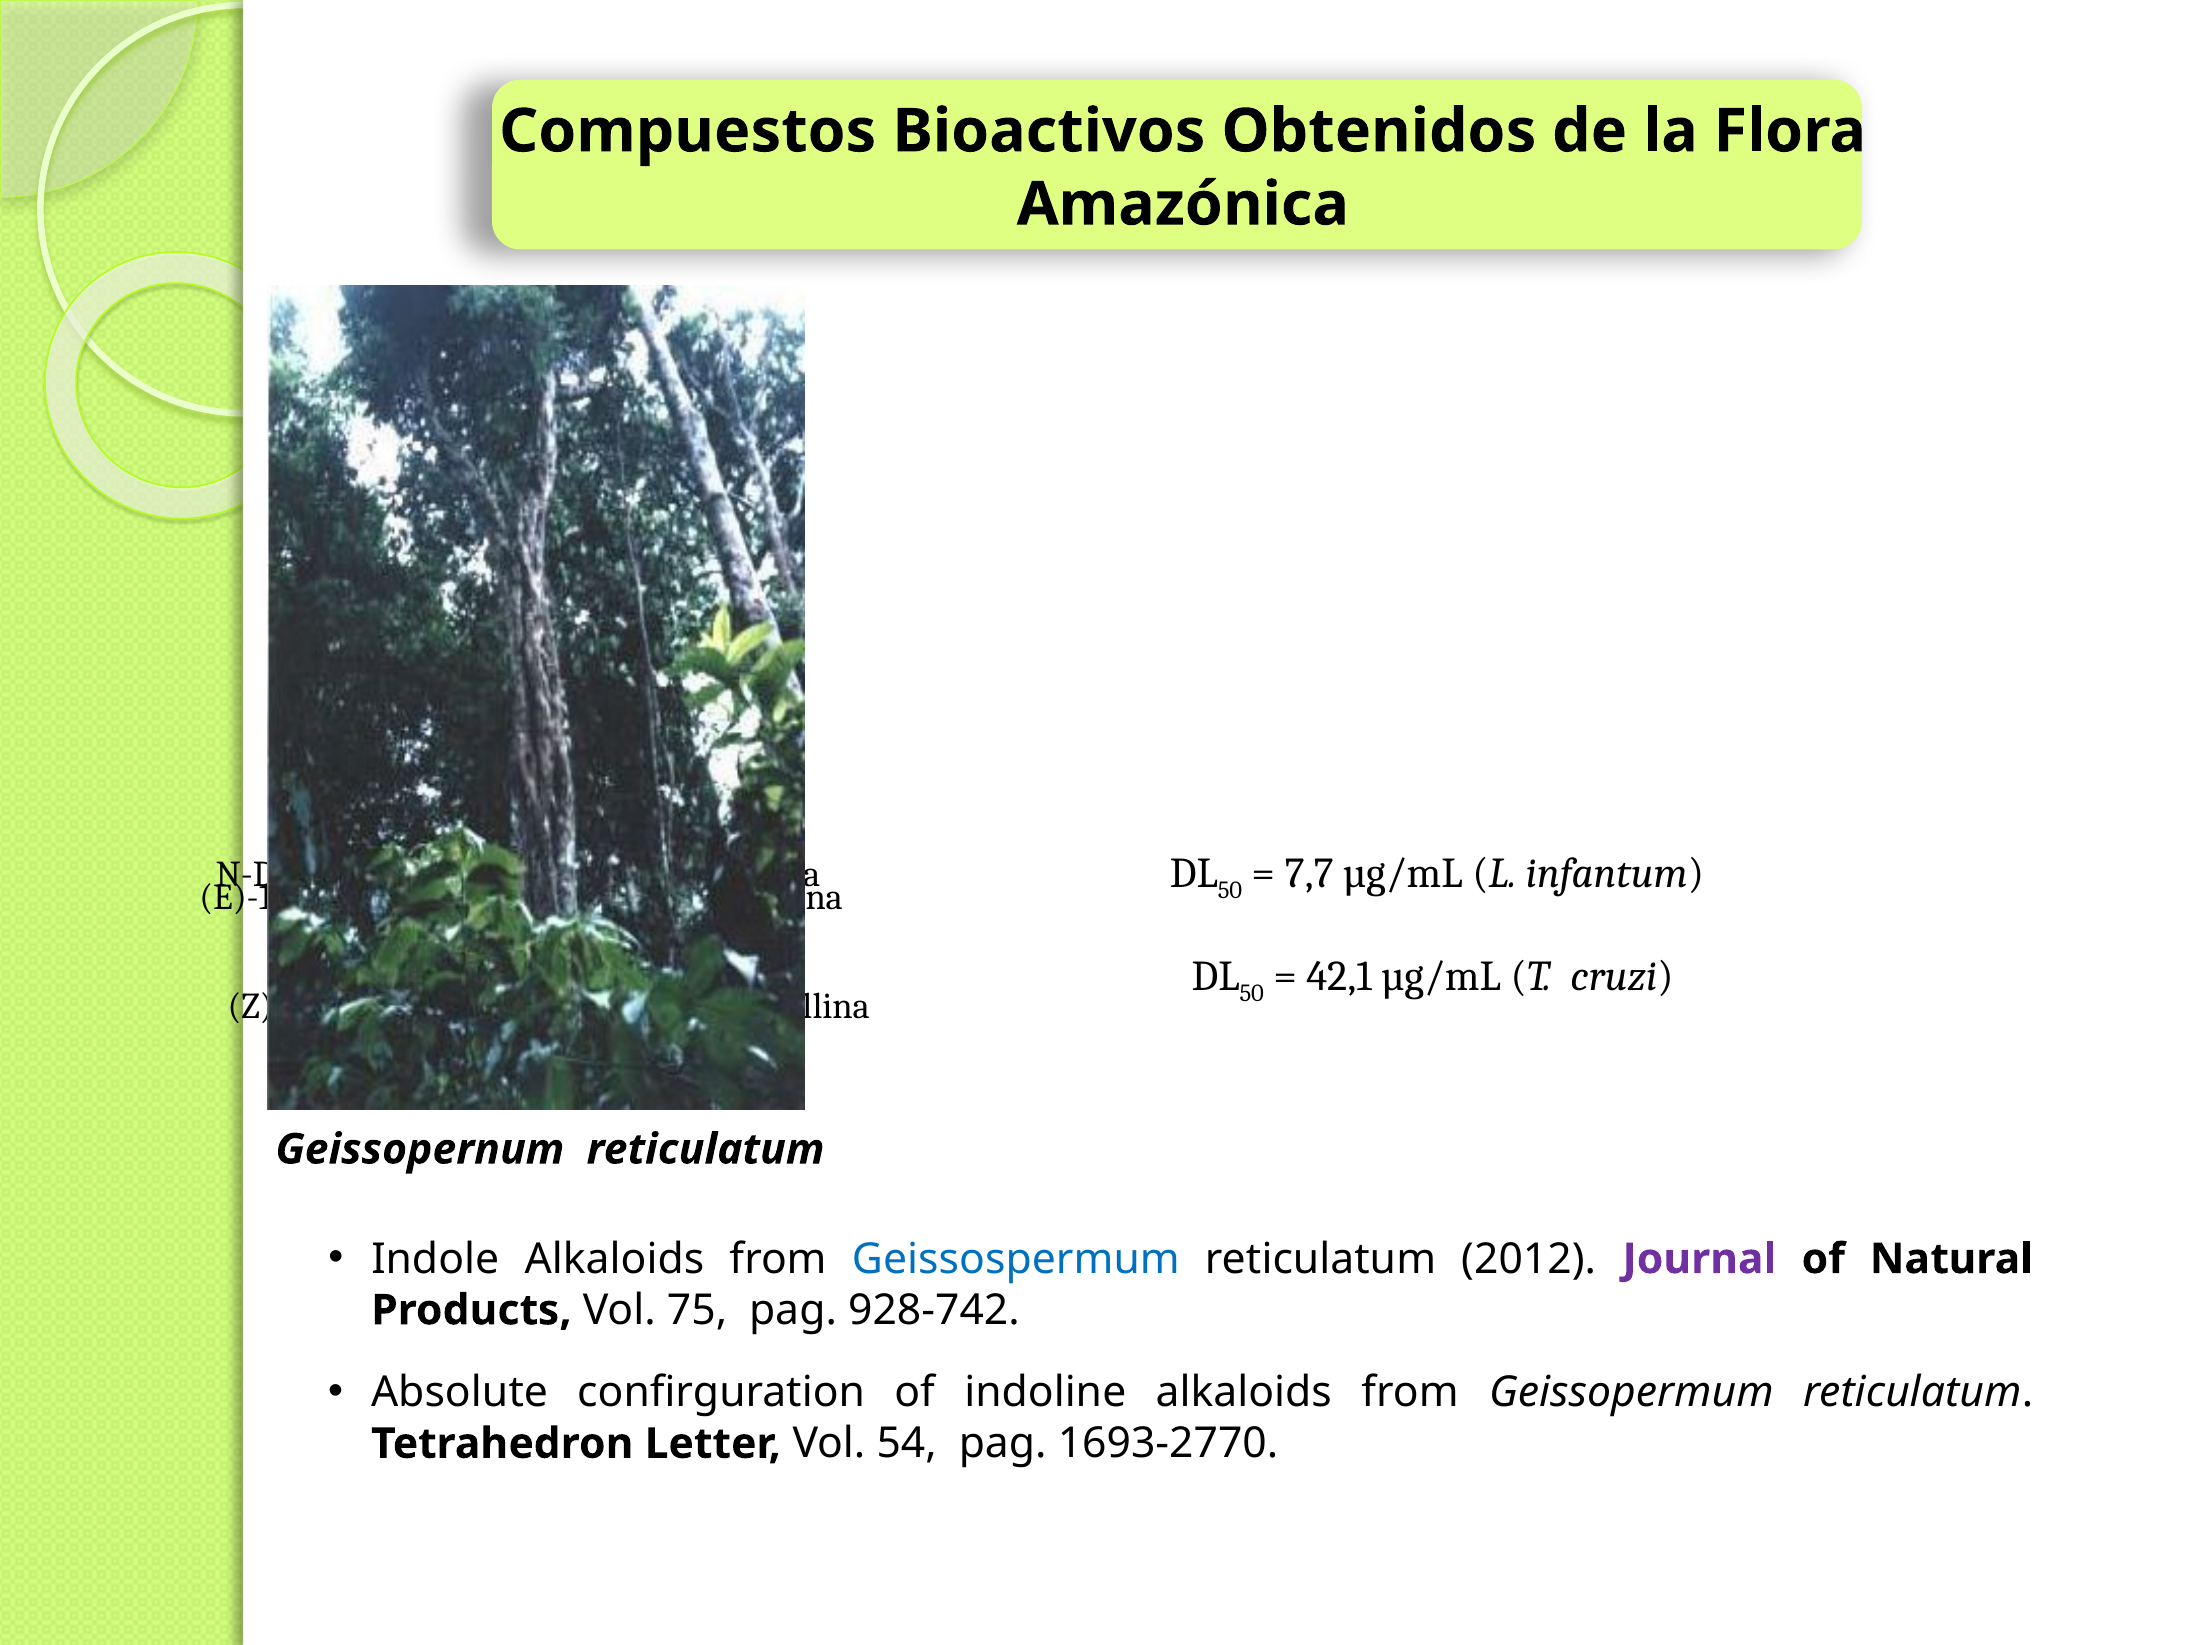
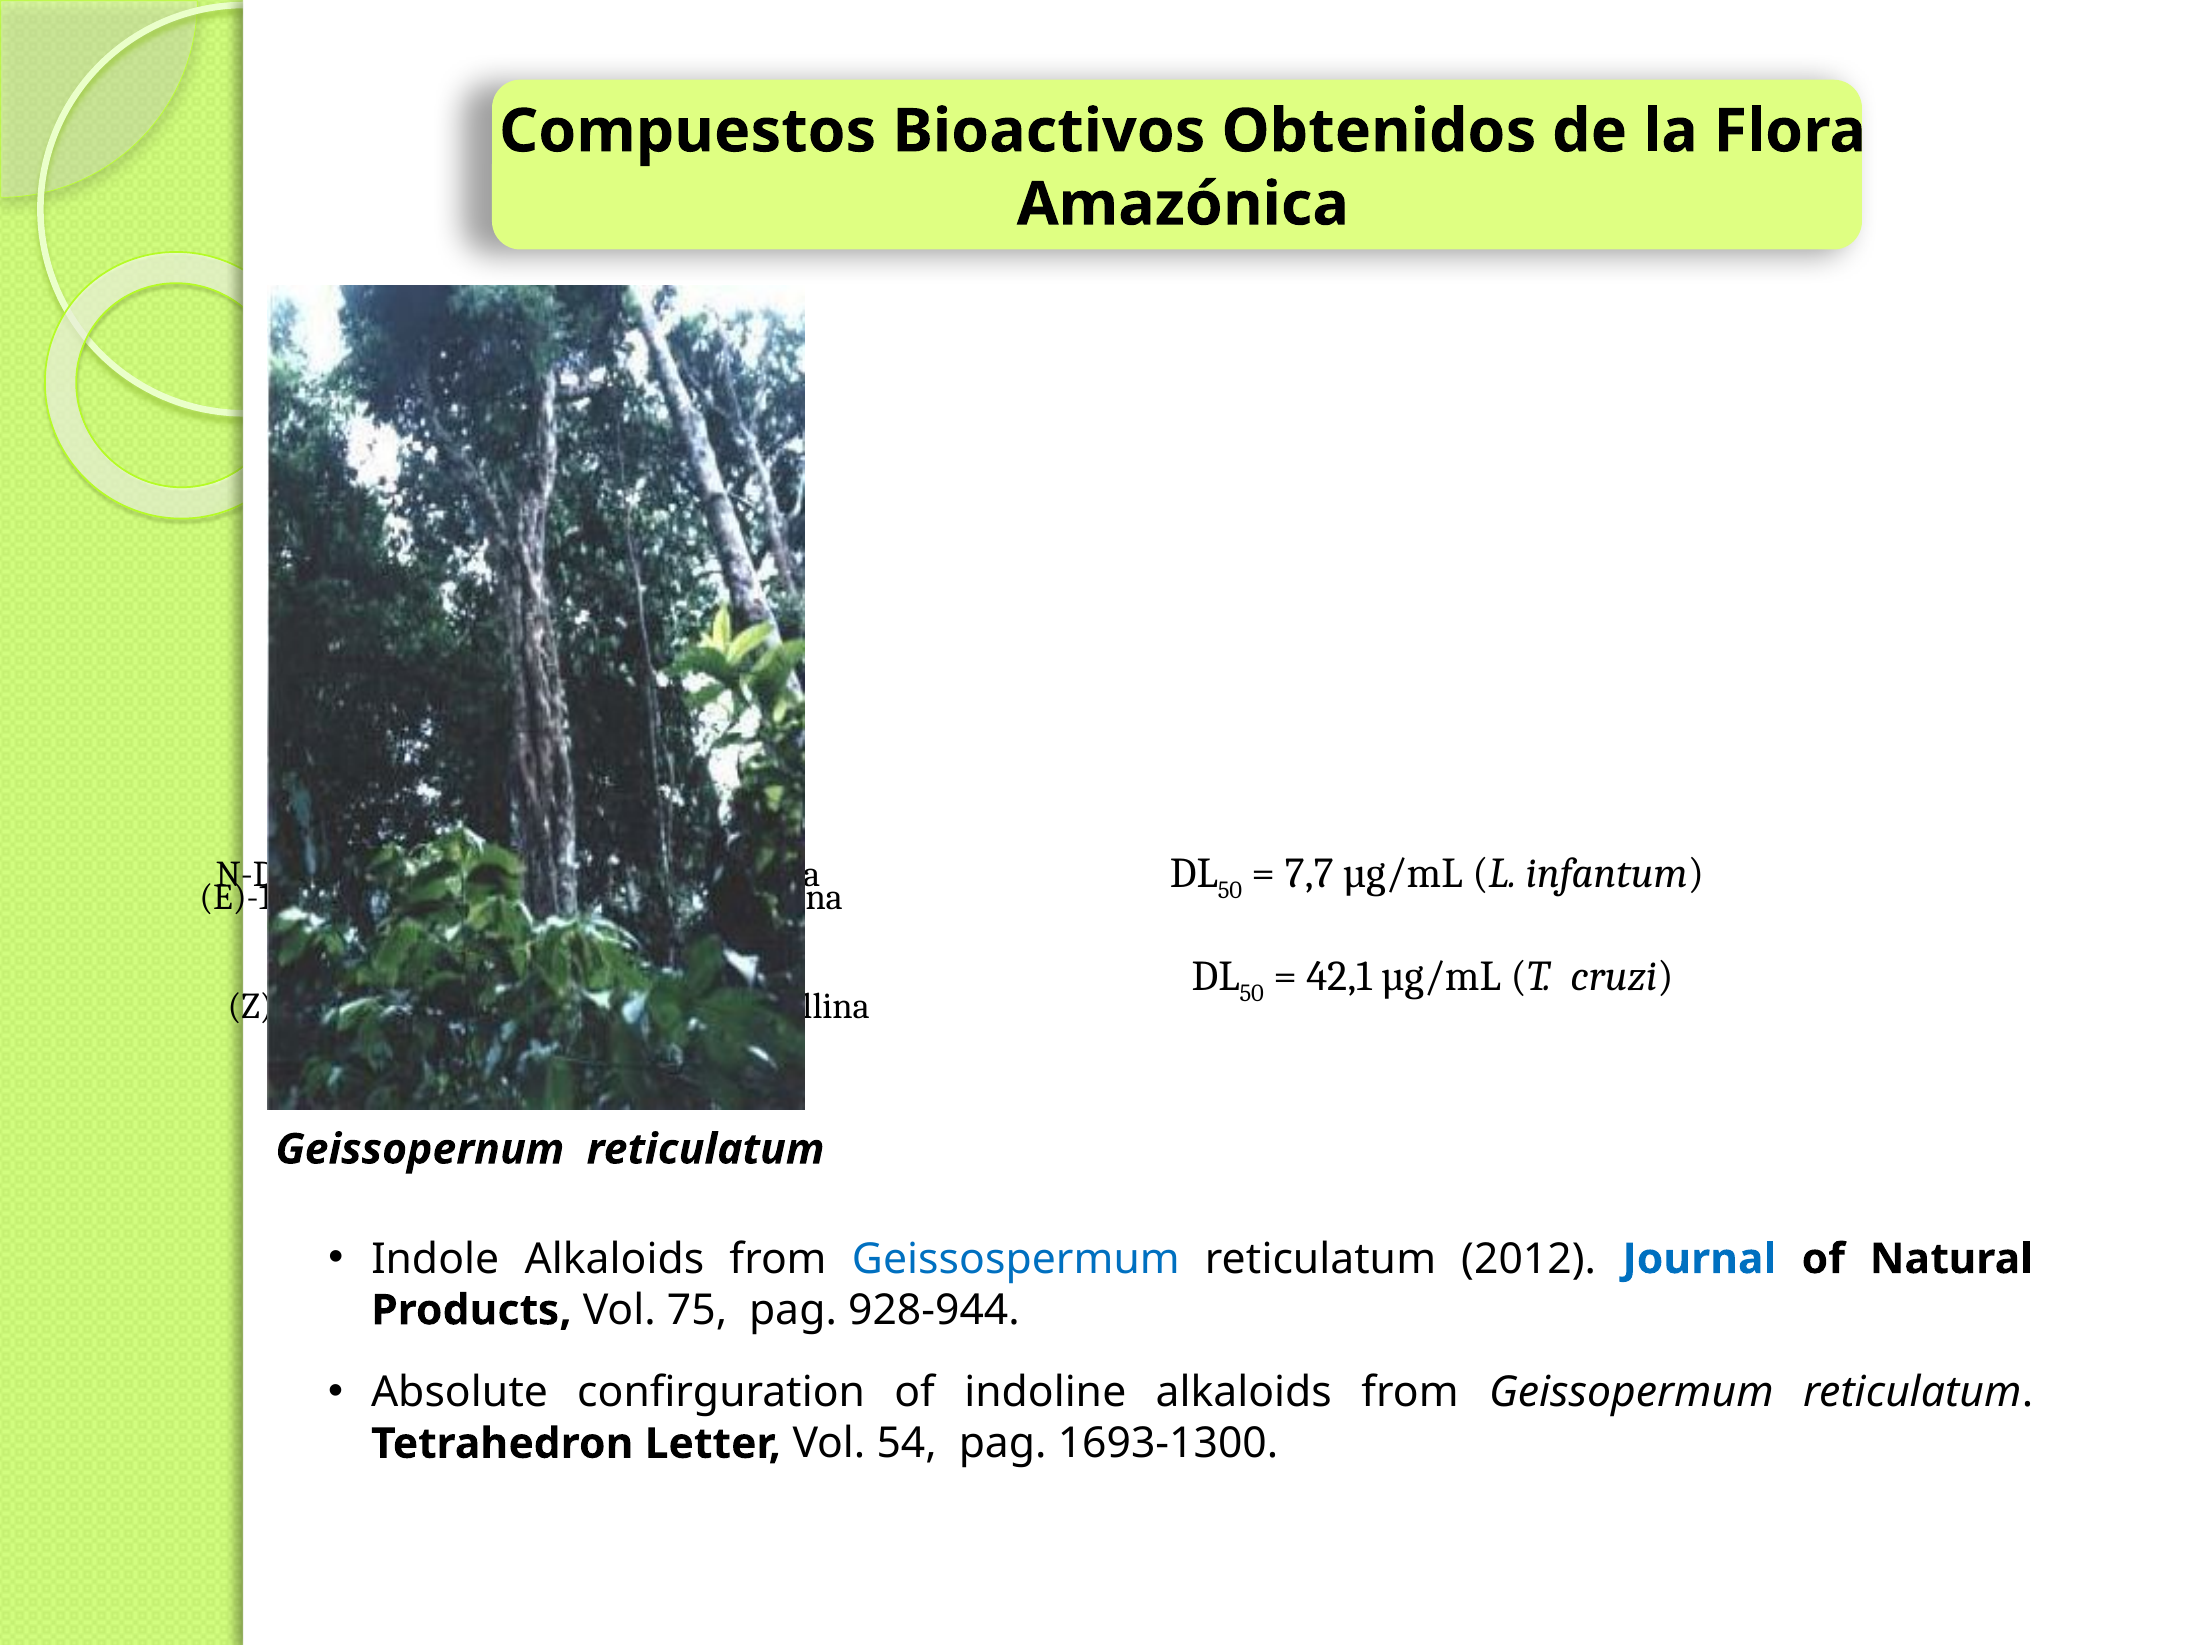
Journal colour: purple -> blue (1699, 1259)
928-742: 928-742 -> 928-944 (934, 1310)
1693-2770: 1693-2770 -> 1693-1300 (1168, 1444)
